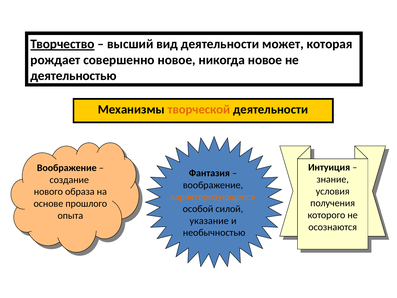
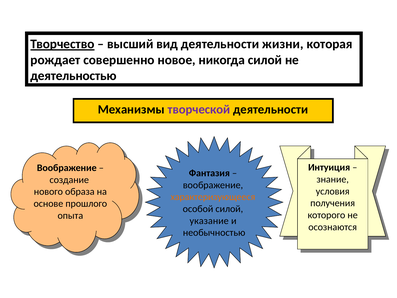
может: может -> жизни (283, 44)
никогда новое: новое -> силой (265, 60)
творческой colour: orange -> purple (199, 109)
